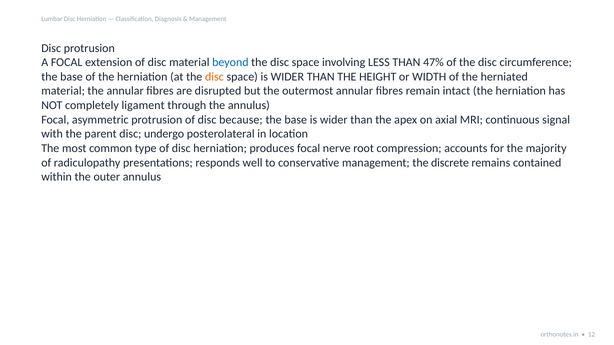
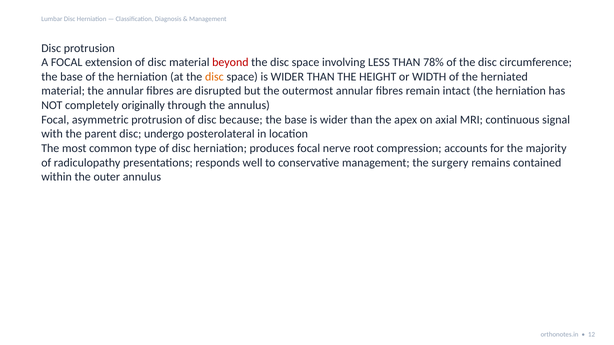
beyond colour: blue -> red (230, 62)
47%: 47% -> 78% (433, 62)
ligament: ligament -> originally (143, 105)
discrete: discrete -> surgery (450, 163)
